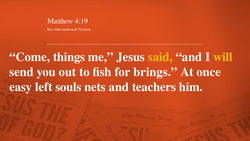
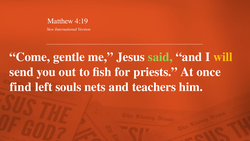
things: things -> gentle (69, 57)
said colour: yellow -> light green (160, 57)
brings: brings -> priests (155, 72)
easy: easy -> find (21, 87)
